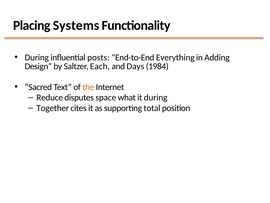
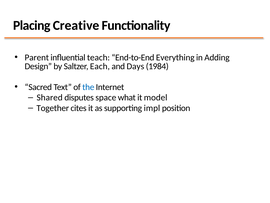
Systems: Systems -> Creative (76, 25)
During: During -> Parent (37, 57)
posts: posts -> teach (98, 57)
the colour: orange -> blue (88, 87)
Reduce: Reduce -> Shared (50, 97)
it during: during -> model (156, 97)
total: total -> impl (152, 108)
